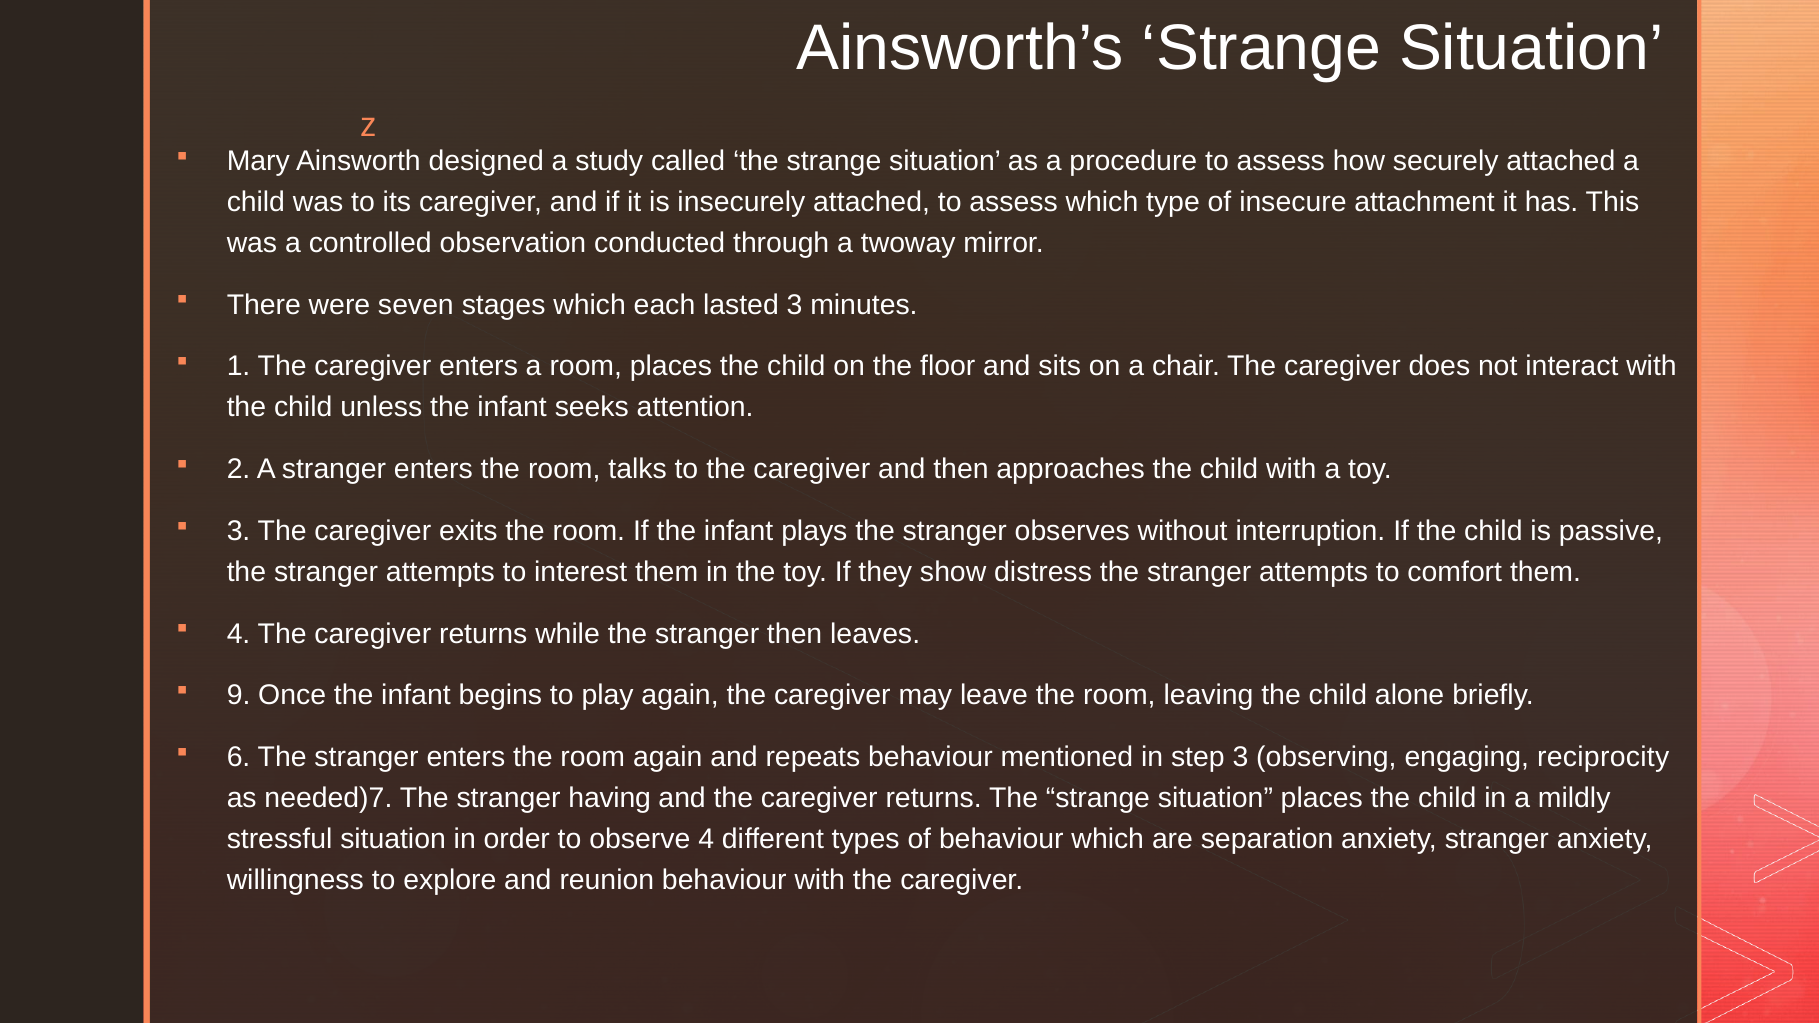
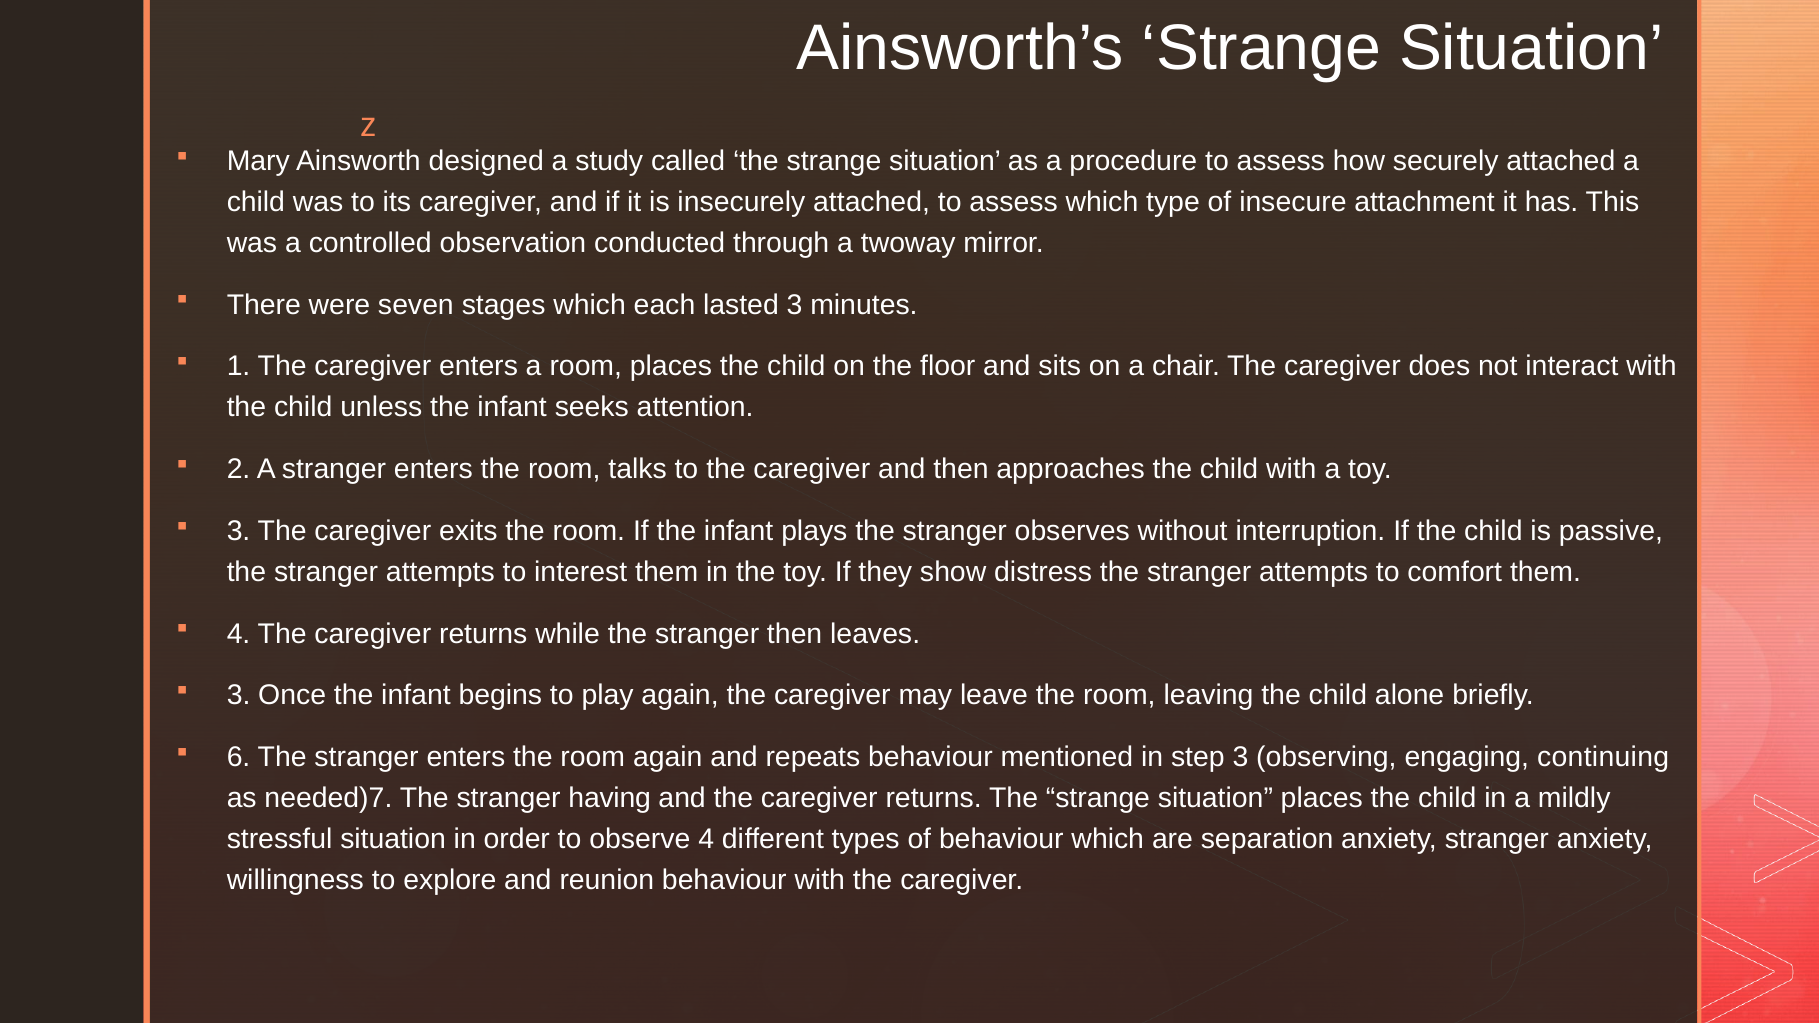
9: 9 -> 3 (239, 696)
reciprocity: reciprocity -> continuing (1603, 757)
